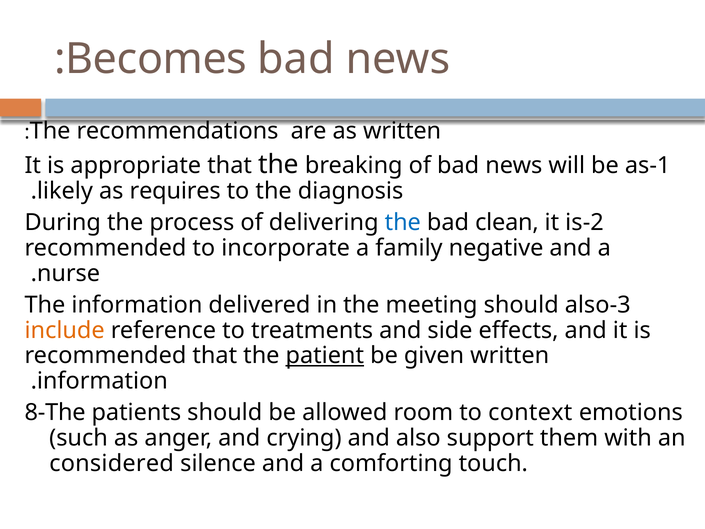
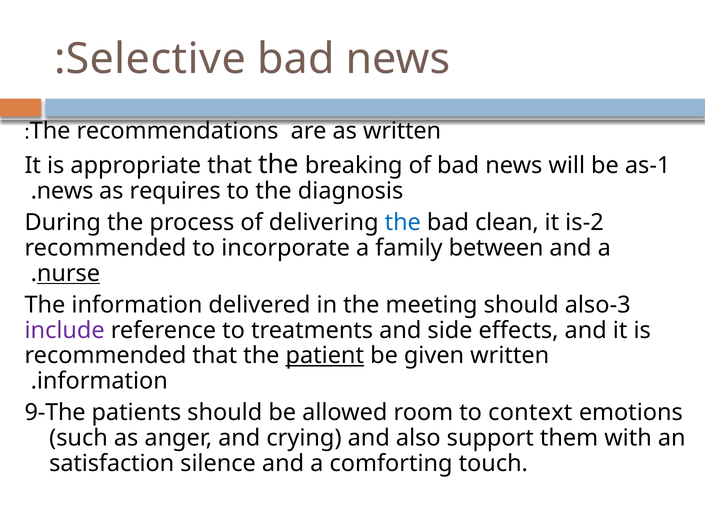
Becomes: Becomes -> Selective (156, 59)
likely: likely -> news (65, 191)
negative: negative -> between (496, 248)
nurse underline: none -> present (69, 273)
include colour: orange -> purple (65, 330)
8-The: 8-The -> 9-The (55, 412)
considered: considered -> satisfaction (112, 463)
